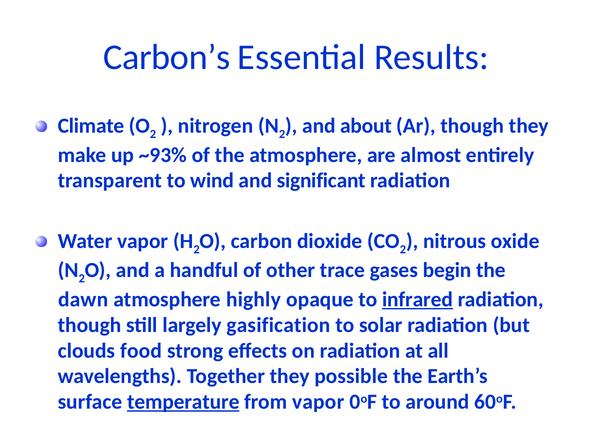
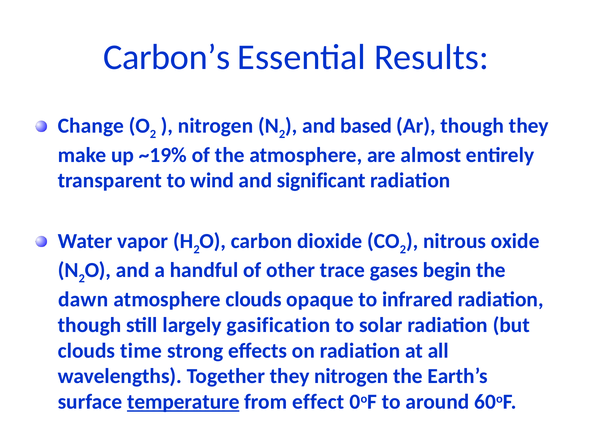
Climate: Climate -> Change (91, 126)
about: about -> based (366, 126)
~93%: ~93% -> ~19% (163, 155)
atmosphere highly: highly -> clouds (254, 300)
infrared underline: present -> none (418, 300)
food: food -> time (141, 351)
they possible: possible -> nitrogen (351, 377)
from vapor: vapor -> effect (318, 403)
